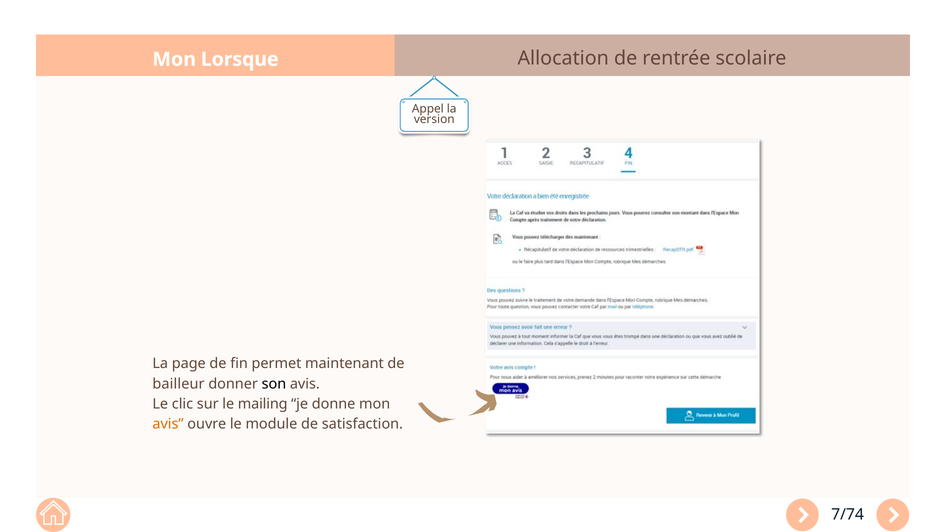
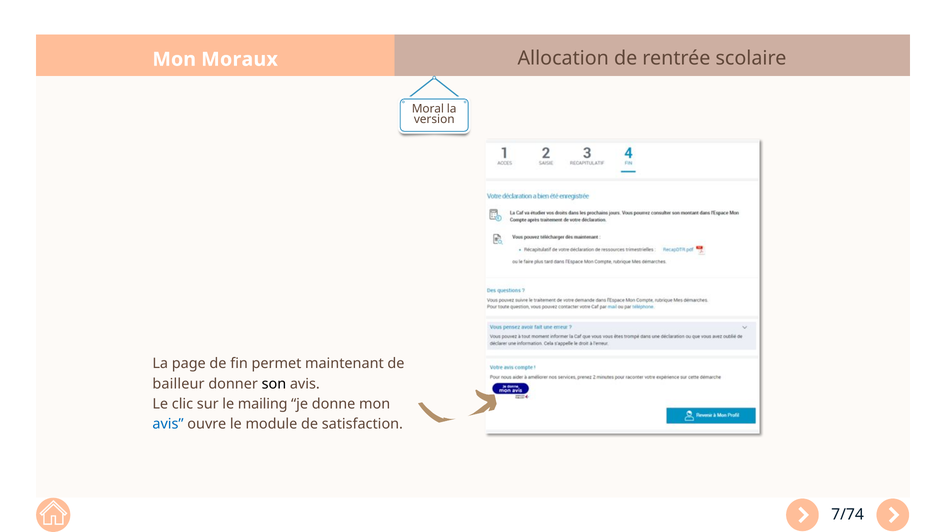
Lorsque: Lorsque -> Moraux (240, 59)
Appel: Appel -> Moral (428, 109)
avis colour: orange -> blue (168, 424)
